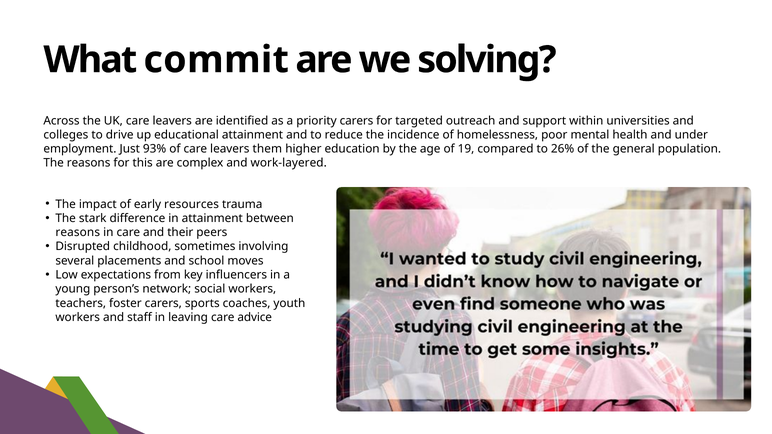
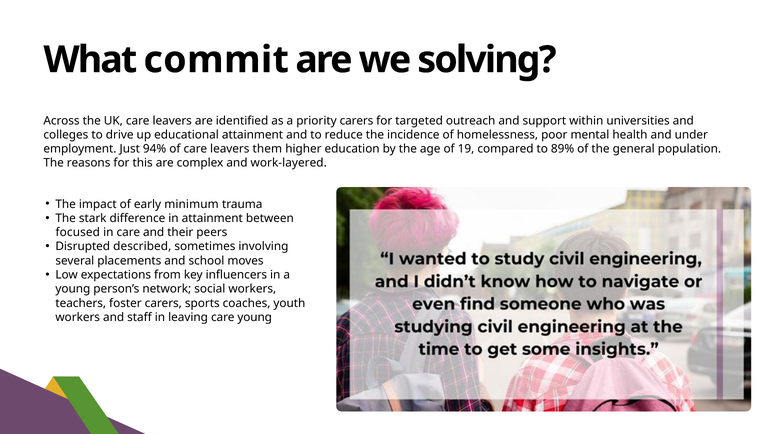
93%: 93% -> 94% (155, 149)
26%: 26% -> 89% (563, 149)
resources: resources -> minimum (192, 204)
reasons: reasons -> focused (78, 233)
childhood: childhood -> described (142, 247)
care advice: advice -> young (255, 317)
